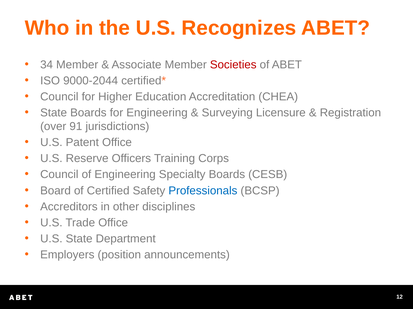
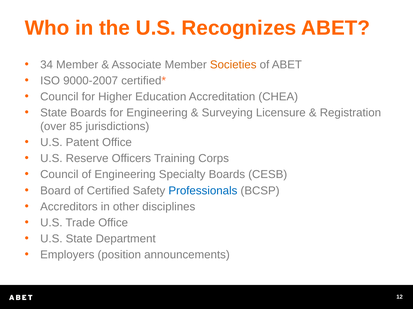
Societies colour: red -> orange (233, 65)
9000-2044: 9000-2044 -> 9000-2007 (91, 81)
91: 91 -> 85 (76, 127)
